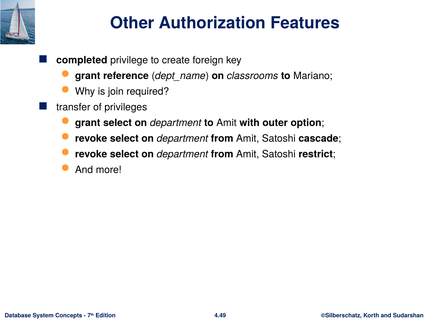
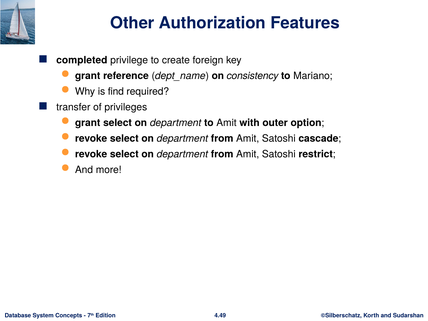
classrooms: classrooms -> consistency (253, 76)
join: join -> find (116, 91)
